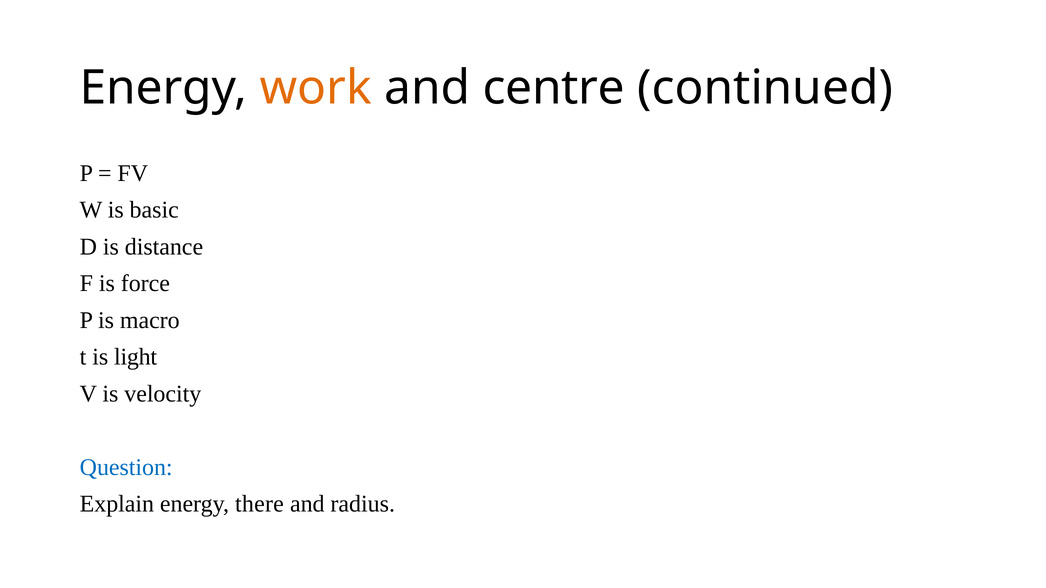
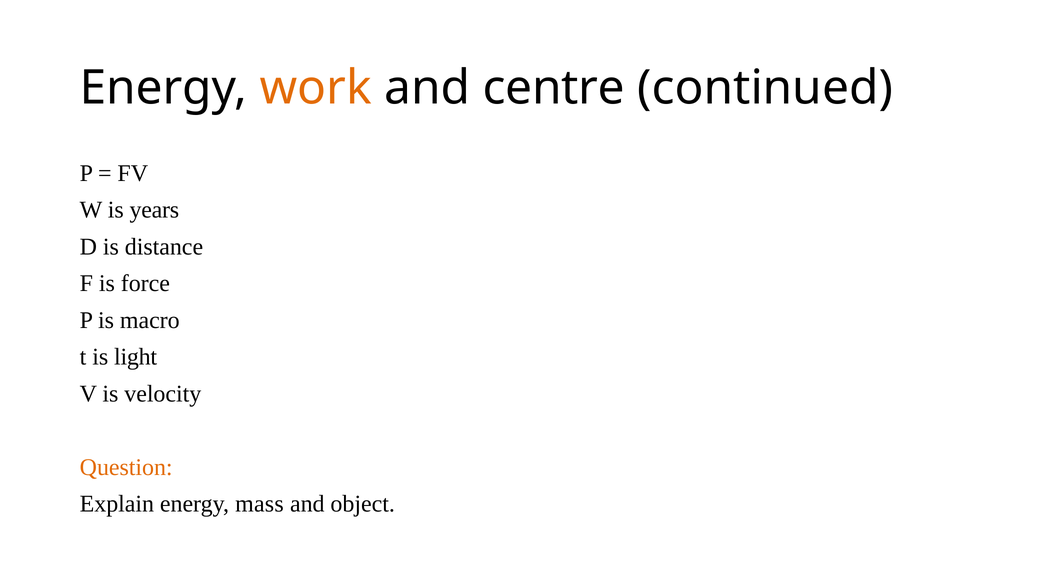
basic: basic -> years (154, 210)
Question colour: blue -> orange (126, 468)
there: there -> mass (259, 504)
radius: radius -> object (363, 504)
